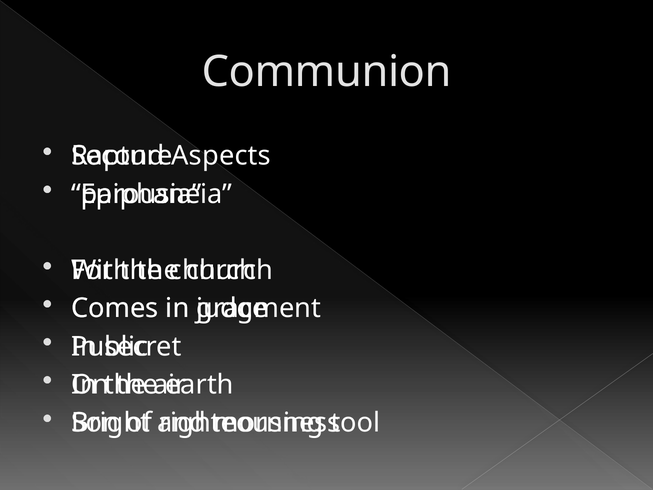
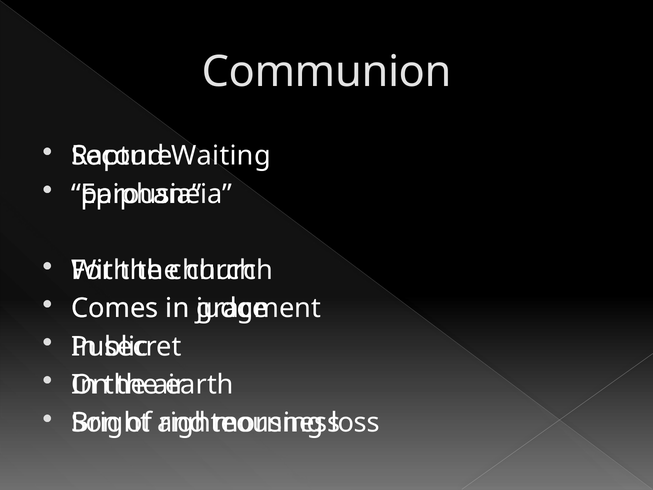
Aspects: Aspects -> Waiting (221, 156)
tool: tool -> loss (355, 423)
